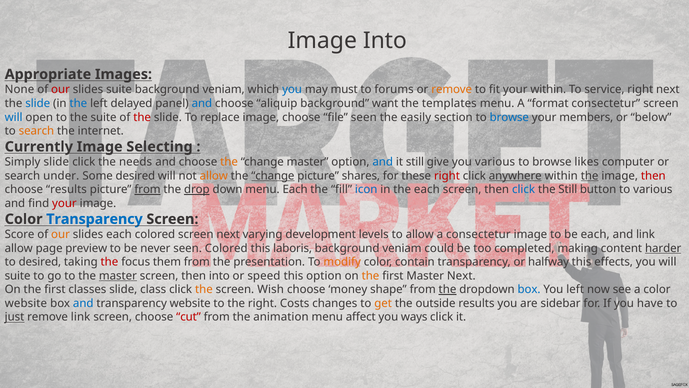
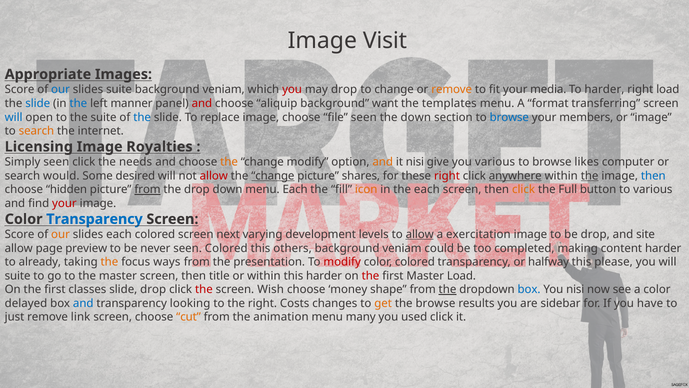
Image Into: Into -> Visit (385, 41)
None: None -> Score (20, 90)
our colour: red -> blue (61, 90)
you colour: blue -> red (292, 90)
may must: must -> drop (344, 90)
to forums: forums -> change (394, 90)
your within: within -> media (548, 90)
To service: service -> harder (604, 90)
right next: next -> load (668, 90)
delayed: delayed -> manner (131, 103)
and colour: blue -> red (202, 103)
format consectetur: consectetur -> transferring (606, 103)
the colour: red -> blue (142, 117)
the easily: easily -> down (416, 117)
or below: below -> image (651, 117)
Currently: Currently -> Licensing (39, 147)
Selecting: Selecting -> Royalties (159, 147)
Simply slide: slide -> seen (56, 162)
change master: master -> modify (308, 162)
and colour: blue -> orange (383, 162)
it still: still -> nisi (415, 162)
under: under -> would (61, 176)
allow colour: orange -> red (214, 176)
then colour: red -> blue (653, 176)
choose results: results -> hidden (66, 189)
drop underline: present -> none (197, 189)
icon colour: blue -> orange (366, 189)
click colour: blue -> orange (524, 189)
the Still: Still -> Full (568, 189)
allow underline: none -> present (420, 234)
a consectetur: consectetur -> exercitation (478, 234)
be each: each -> drop (595, 234)
and link: link -> site (646, 234)
laboris: laboris -> others (293, 248)
harder underline: present -> none (663, 248)
to desired: desired -> already (40, 262)
the colour: red -> orange (109, 262)
them: them -> ways (167, 262)
modify colour: orange -> red (342, 262)
color contain: contain -> colored (415, 262)
effects: effects -> please (614, 262)
master underline: present -> none (118, 275)
then into: into -> title (219, 275)
or speed: speed -> within (264, 275)
this option: option -> harder (324, 275)
the colour: orange -> red (370, 275)
Master Next: Next -> Load (461, 275)
slide class: class -> drop (153, 289)
the colour: orange -> red (204, 289)
You left: left -> nisi (575, 289)
website: website -> delayed (26, 303)
transparency website: website -> looking (190, 303)
the outside: outside -> browse (435, 303)
just underline: present -> none (15, 317)
cut colour: red -> orange (189, 317)
affect: affect -> many (361, 317)
ways: ways -> used (414, 317)
